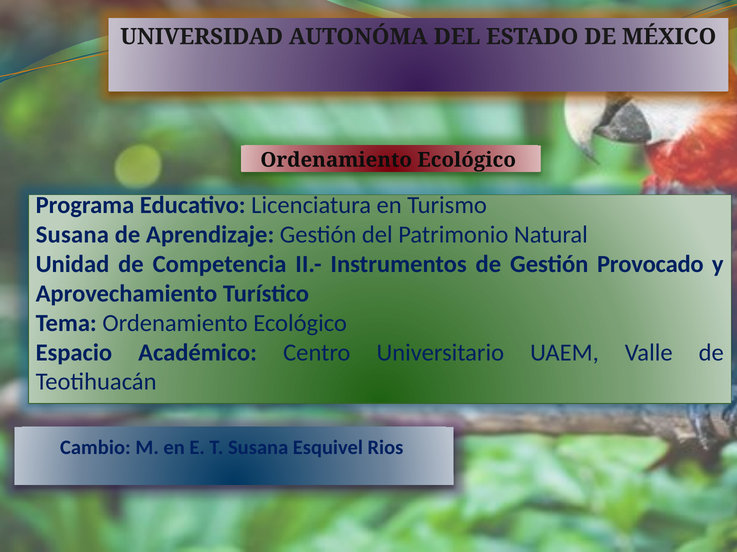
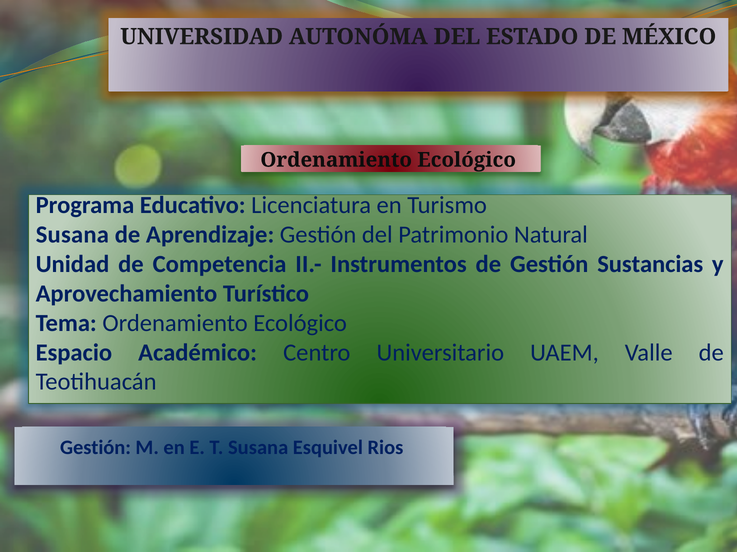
Provocado: Provocado -> Sustancias (650, 264)
Cambio: Cambio -> Gestión (95, 448)
